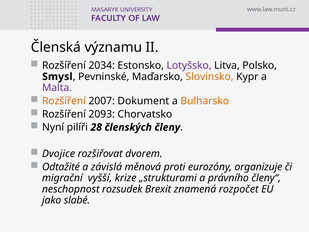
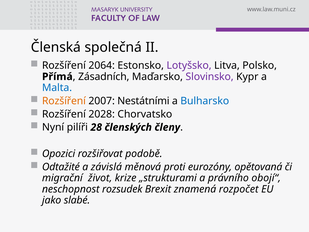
významu: významu -> společná (113, 47)
2034: 2034 -> 2064 (102, 65)
Smysl: Smysl -> Přímá (57, 77)
Pevninské: Pevninské -> Zásadních (104, 77)
Slovinsko colour: orange -> purple (210, 77)
Malta colour: purple -> blue (57, 88)
Dokument: Dokument -> Nestátními (143, 101)
Bulharsko colour: orange -> blue (205, 101)
2093: 2093 -> 2028 (102, 114)
Dvojice: Dvojice -> Opozici (59, 154)
dvorem: dvorem -> podobě (144, 154)
organizuje: organizuje -> opětovaná (258, 167)
vyšší: vyšší -> život (100, 178)
členy“: členy“ -> obojí“ (266, 178)
